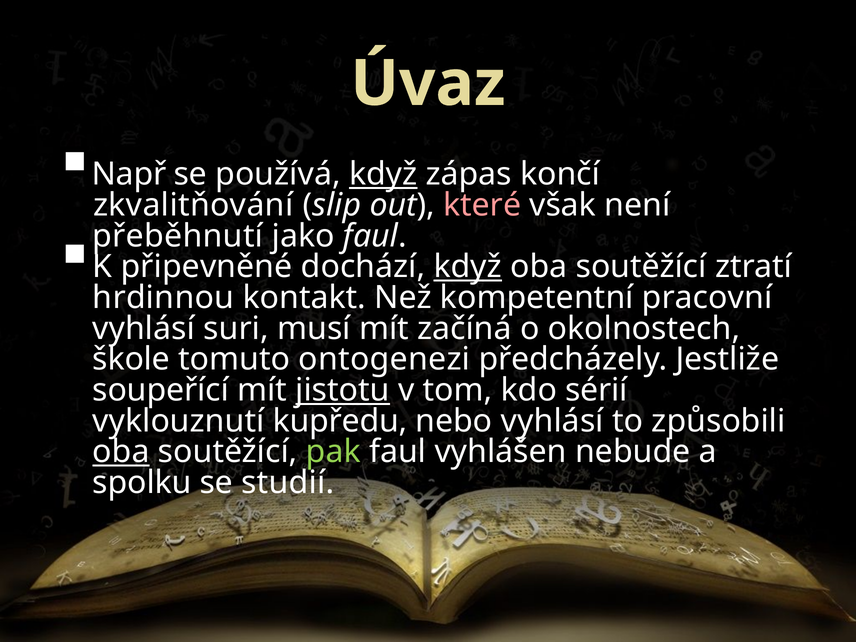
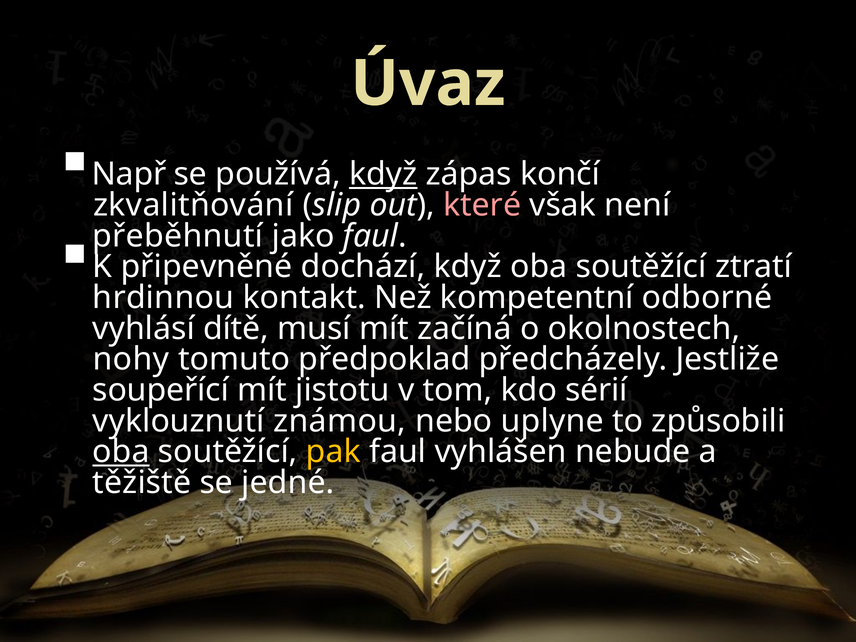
když underline: present -> none (468, 267)
pracovní: pracovní -> odborné (707, 298)
suri: suri -> dítě (236, 328)
škole: škole -> nohy (131, 359)
ontogenezi: ontogenezi -> předpoklad (384, 359)
jistotu underline: present -> none (343, 390)
kupředu: kupředu -> známou (340, 421)
nebo vyhlásí: vyhlásí -> uplyne (552, 421)
pak colour: light green -> yellow (333, 452)
spolku: spolku -> těžiště (142, 483)
studií: studií -> jedné (288, 483)
